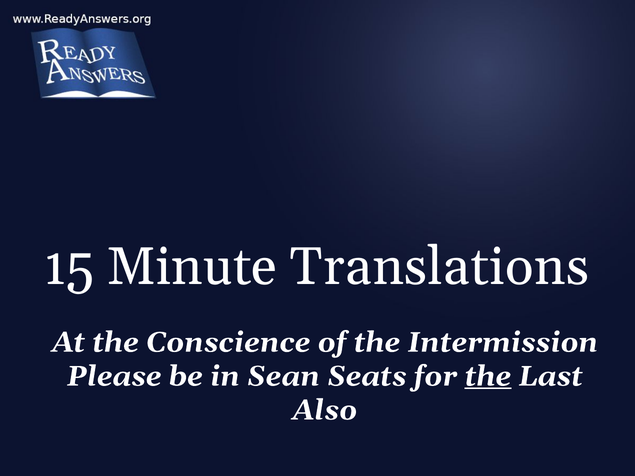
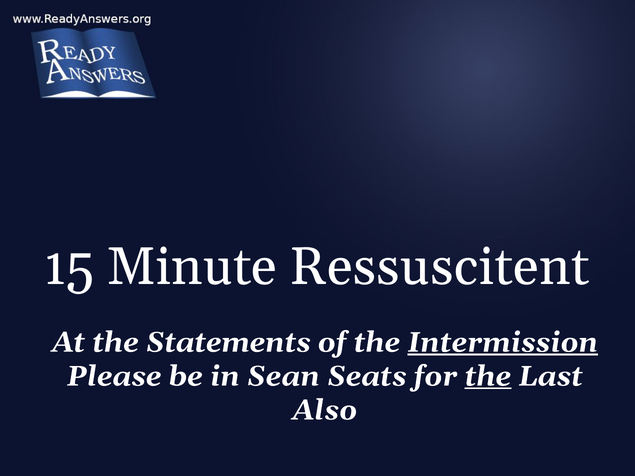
Translations: Translations -> Ressuscitent (440, 267)
Conscience: Conscience -> Statements (228, 343)
Intermission underline: none -> present (503, 343)
